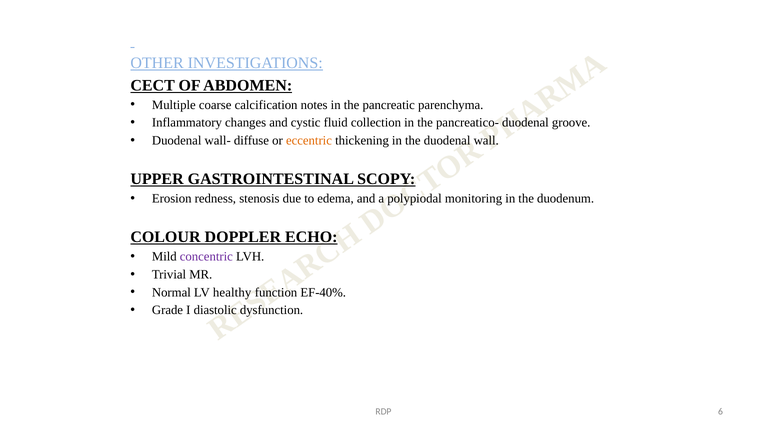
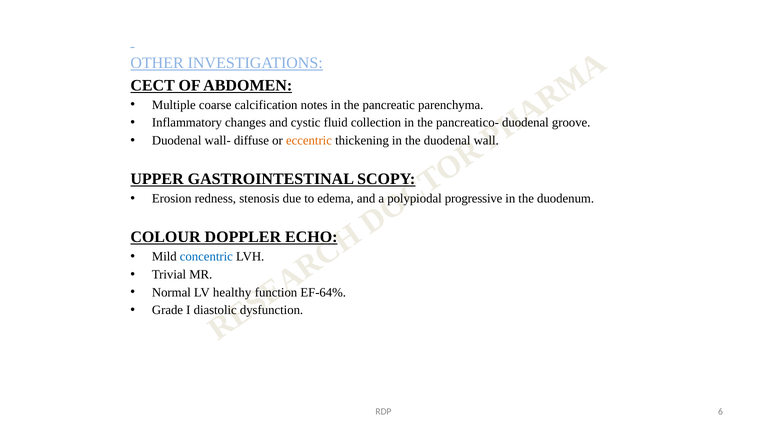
monitoring: monitoring -> progressive (474, 199)
concentric colour: purple -> blue (206, 257)
EF-40%: EF-40% -> EF-64% (323, 293)
